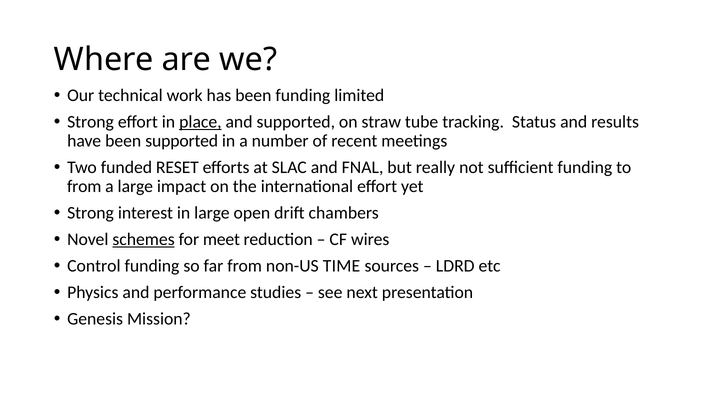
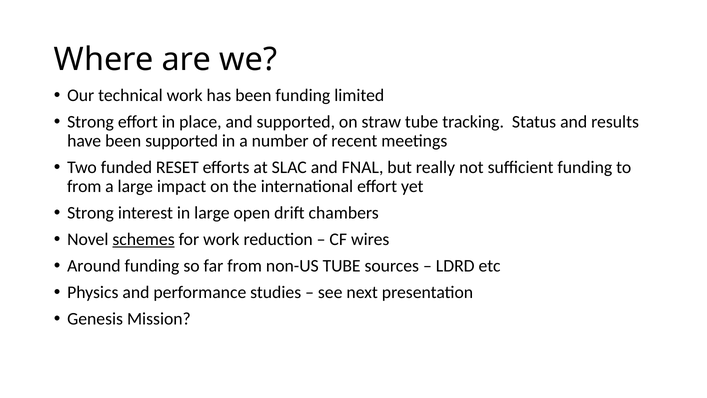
place underline: present -> none (200, 122)
for meet: meet -> work (221, 239)
Control: Control -> Around (94, 266)
non-US TIME: TIME -> TUBE (342, 266)
